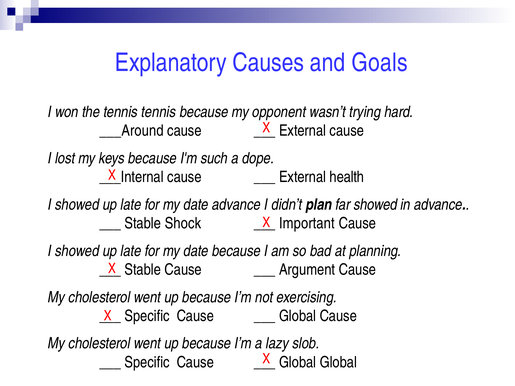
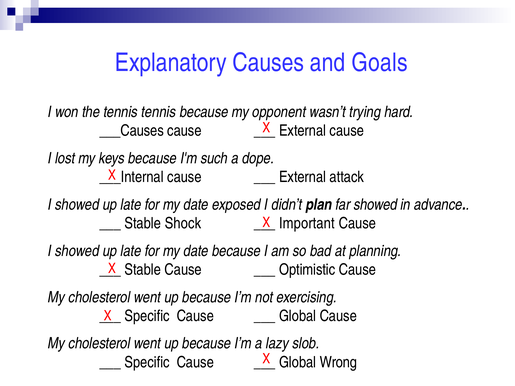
___Around: ___Around -> ___Causes (132, 131)
health: health -> attack (347, 177)
date advance: advance -> exposed (236, 205)
Argument: Argument -> Optimistic (307, 270)
Global Global: Global -> Wrong (338, 363)
